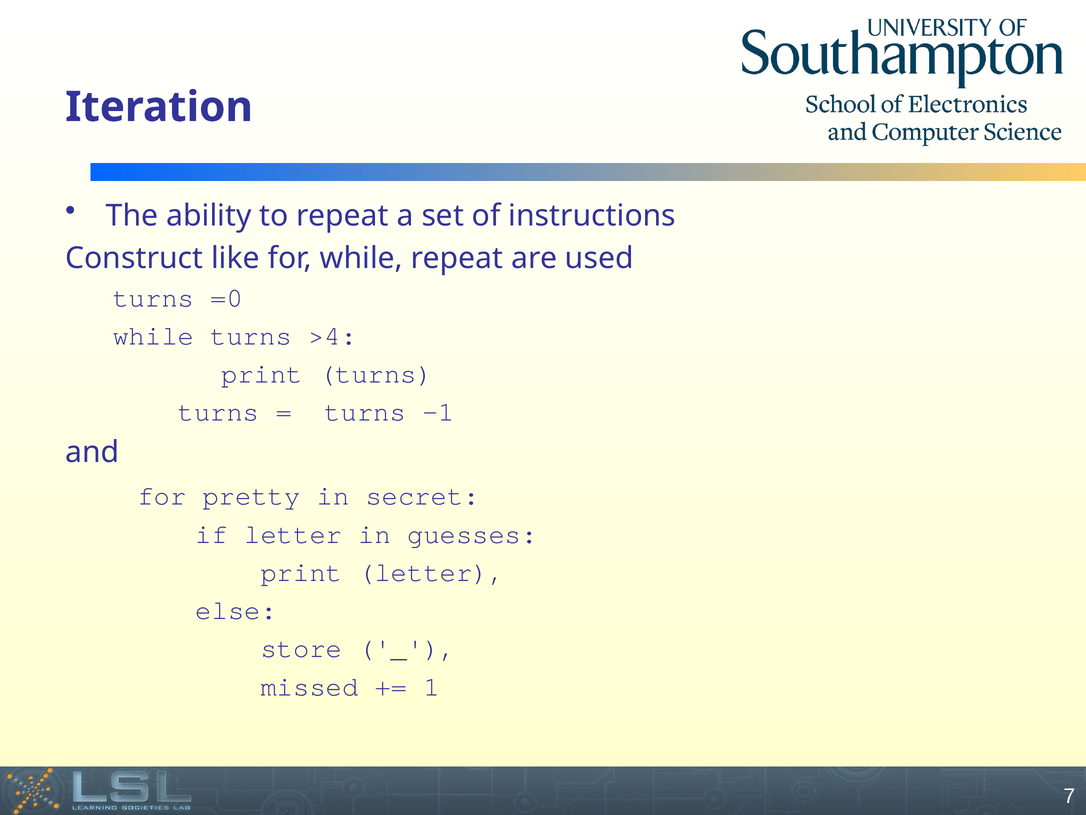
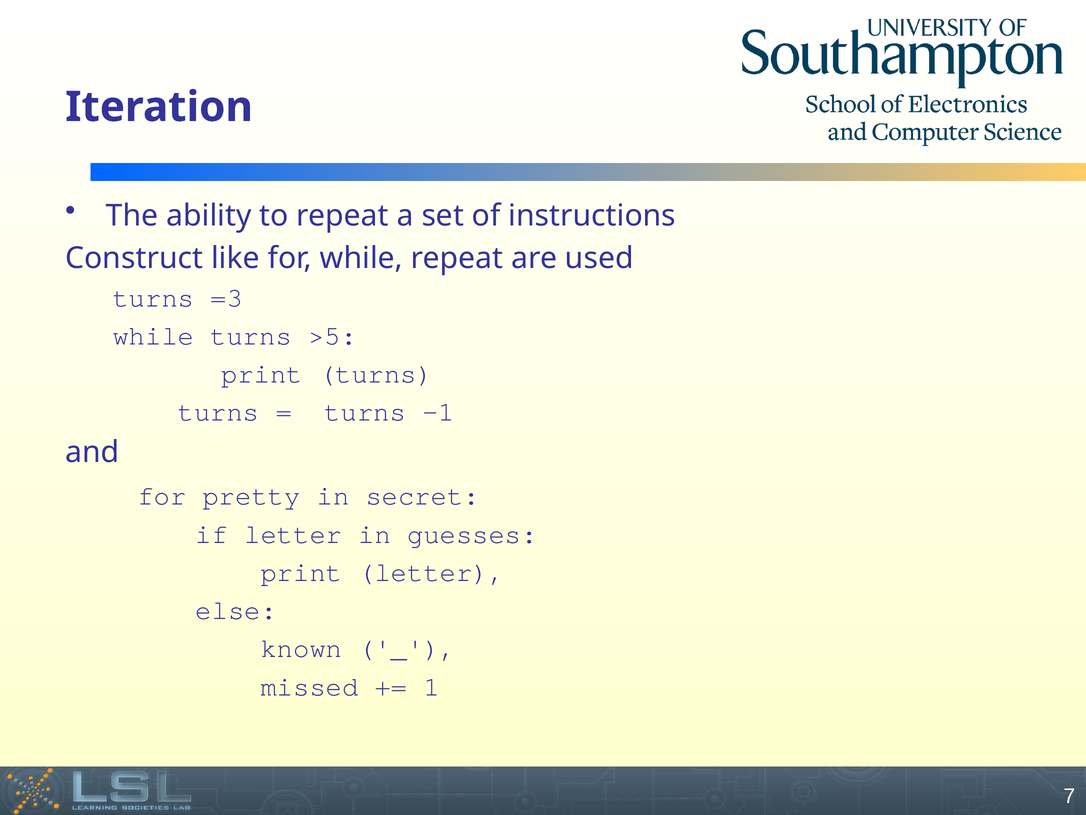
=0: =0 -> =3 (227, 298)
>4: >4 -> >5 (333, 336)
store: store -> known (301, 648)
